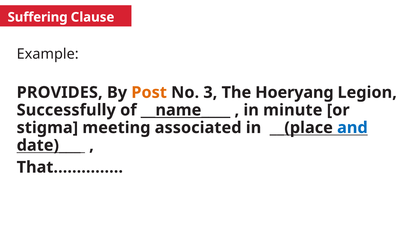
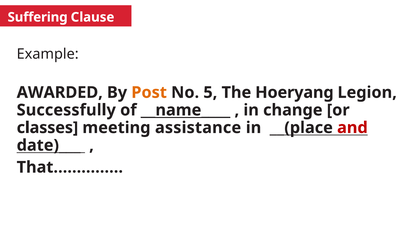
PROVIDES: PROVIDES -> AWARDED (60, 92)
3: 3 -> 5 (210, 92)
minute: minute -> change (293, 110)
stigma: stigma -> classes (47, 128)
associated: associated -> assistance (198, 128)
and colour: blue -> red (352, 128)
